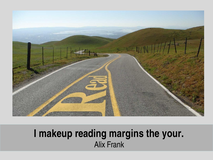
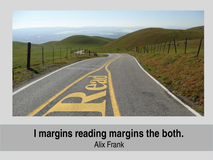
I makeup: makeup -> margins (56, 133)
your: your -> both (173, 133)
